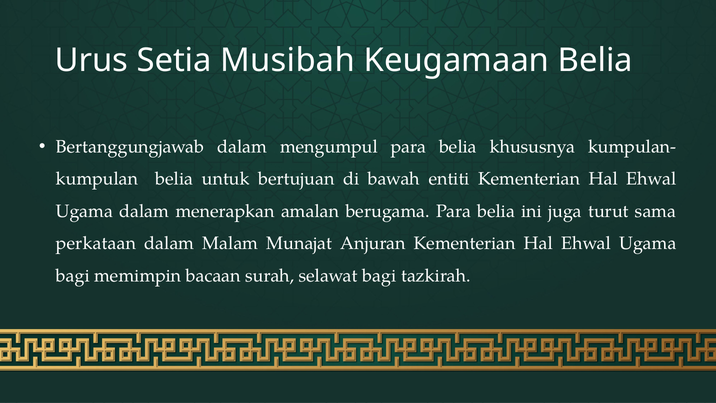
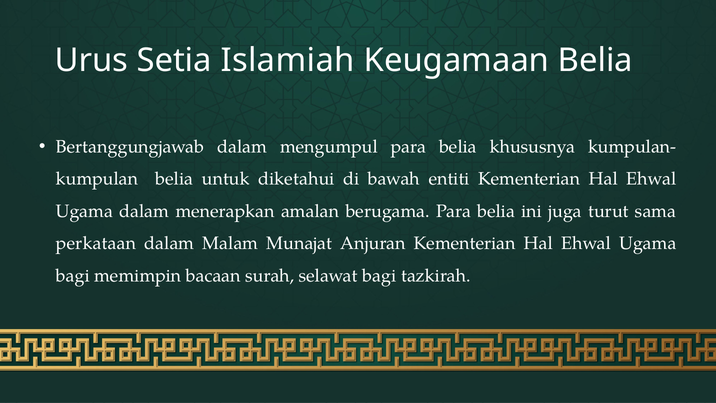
Musibah: Musibah -> Islamiah (288, 60)
bertujuan: bertujuan -> diketahui (296, 179)
